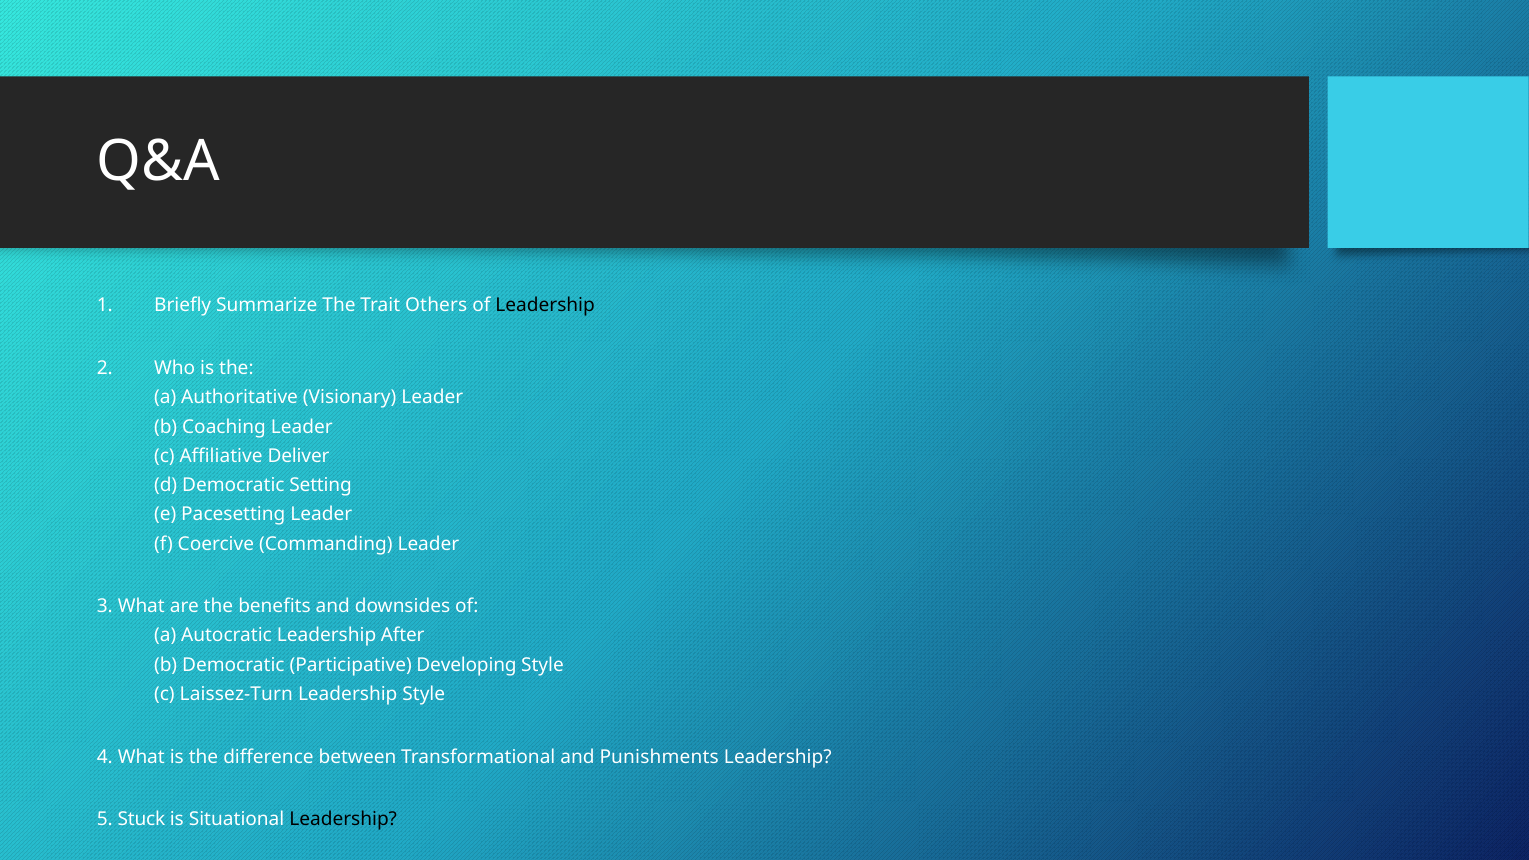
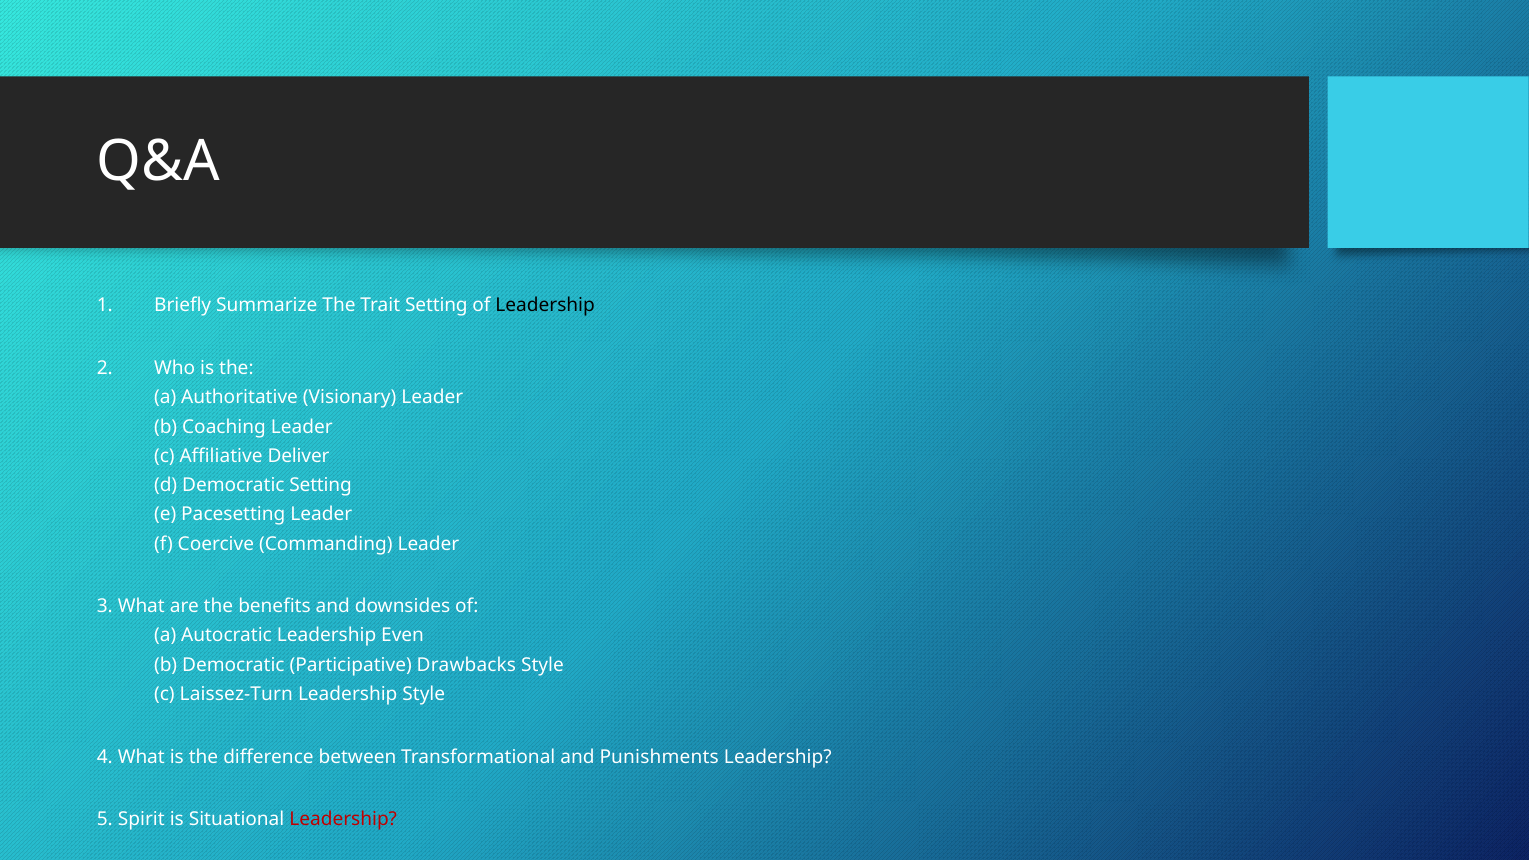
Trait Others: Others -> Setting (436, 306)
After: After -> Even (403, 636)
Developing: Developing -> Drawbacks (466, 665)
Stuck: Stuck -> Spirit (141, 819)
Leadership colour: black -> red (343, 819)
